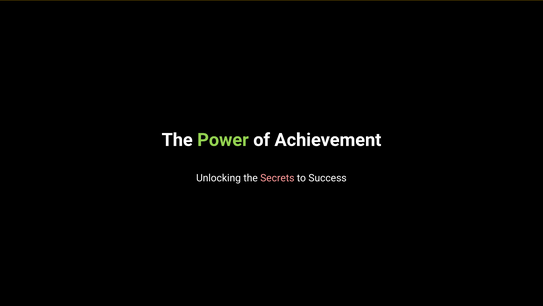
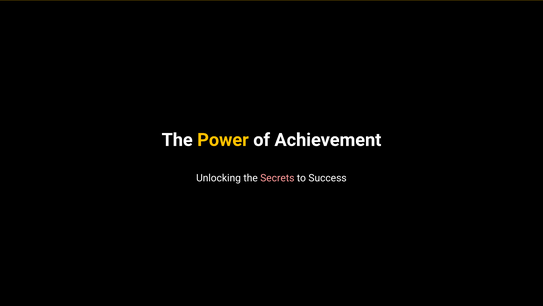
Power colour: light green -> yellow (223, 140)
